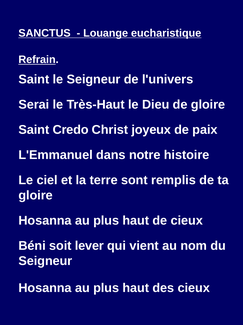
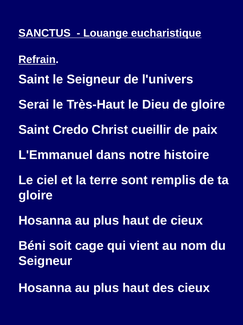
joyeux: joyeux -> cueillir (151, 129)
lever: lever -> cage (89, 245)
